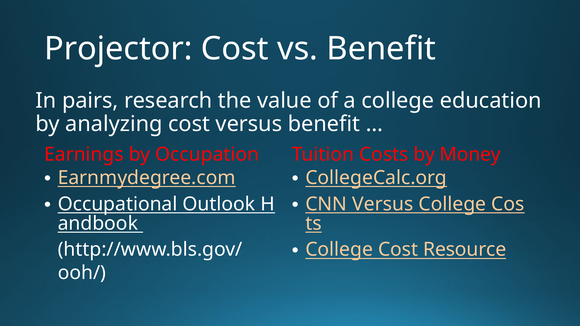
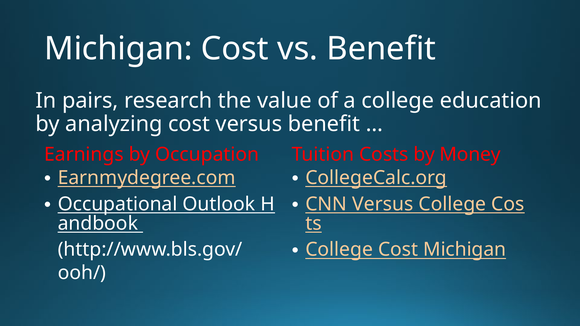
Projector: Projector -> Michigan (118, 49)
Cost Resource: Resource -> Michigan (465, 250)
